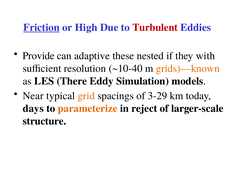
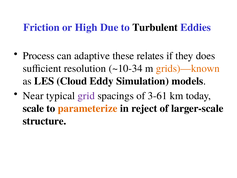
Friction underline: present -> none (41, 27)
Turbulent colour: red -> black (155, 27)
Provide: Provide -> Process (39, 56)
nested: nested -> relates (150, 56)
with: with -> does (206, 56)
~10-40: ~10-40 -> ~10-34 (126, 68)
There: There -> Cloud (72, 81)
grid colour: orange -> purple (86, 96)
3-29: 3-29 -> 3-61 (157, 96)
days: days -> scale (33, 108)
